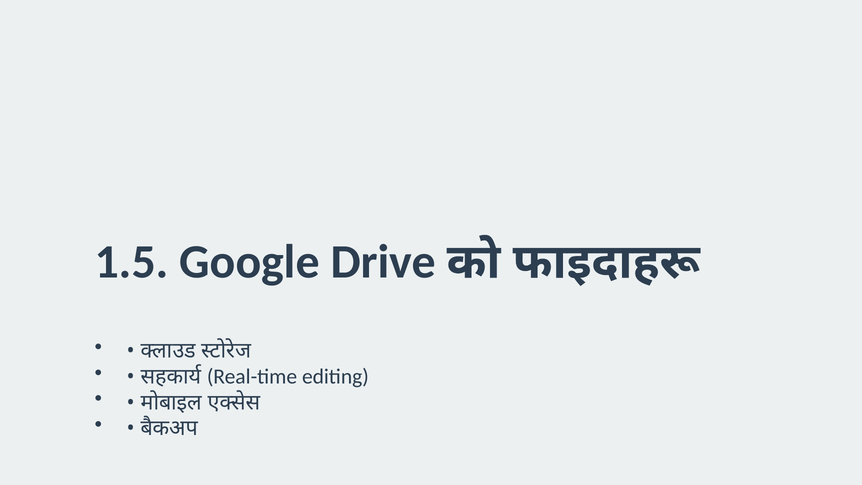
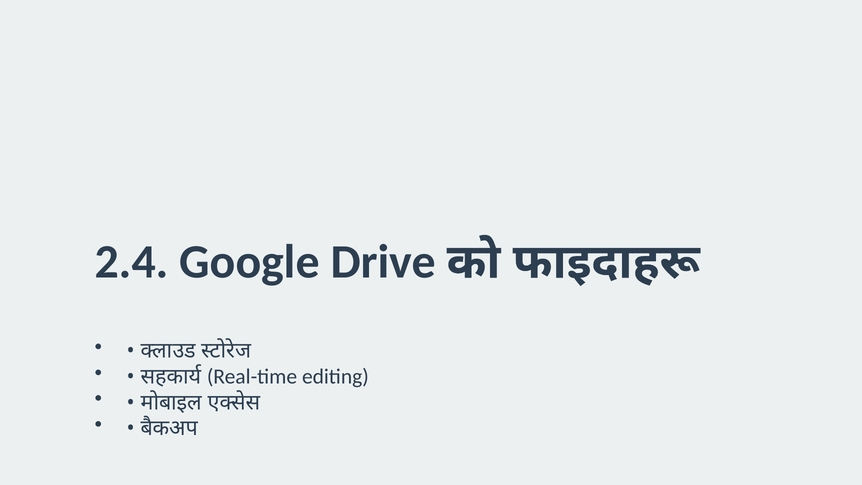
1.5: 1.5 -> 2.4 (132, 262)
